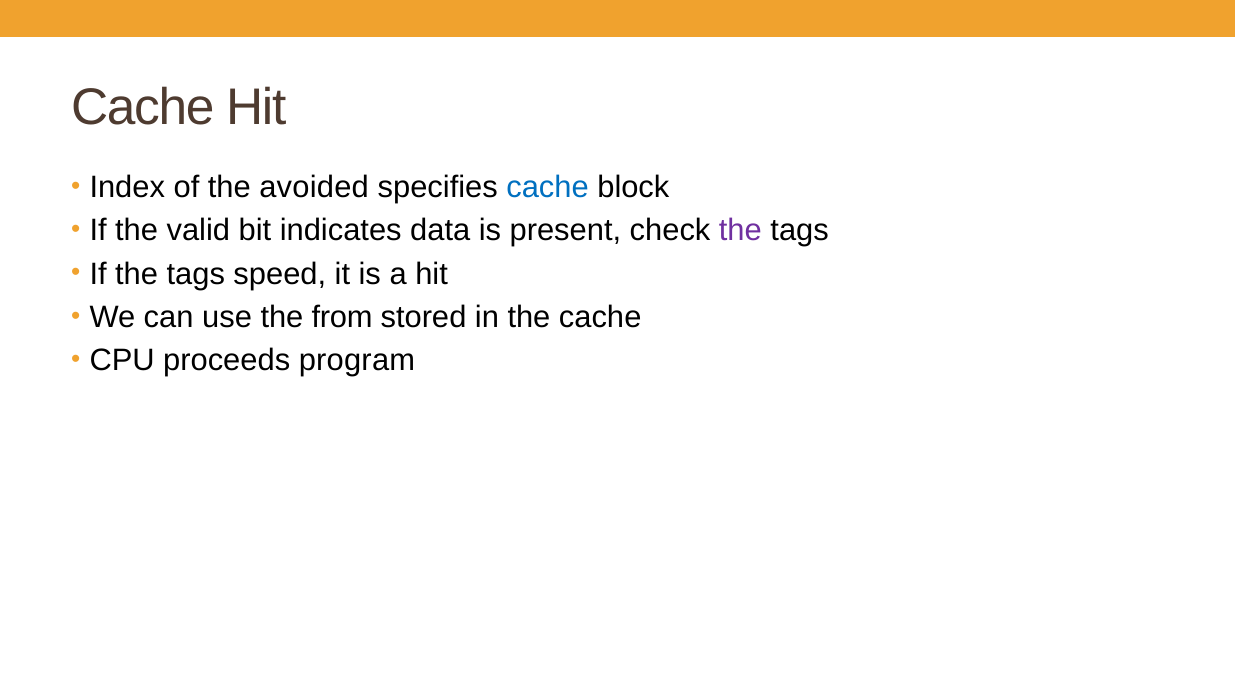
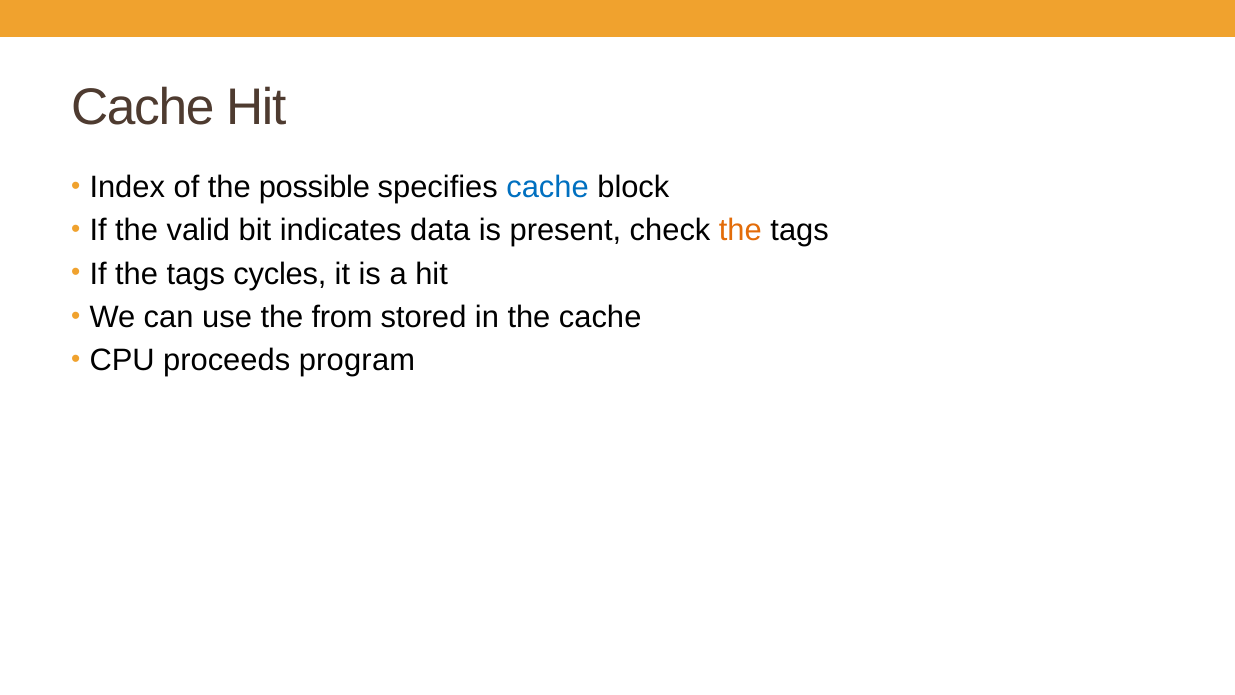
avoided: avoided -> possible (314, 187)
the colour: purple -> orange (740, 231)
speed: speed -> cycles (280, 274)
